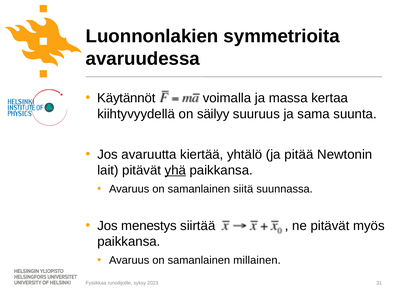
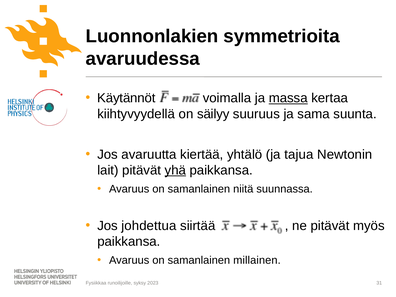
massa underline: none -> present (288, 98)
pitää: pitää -> tajua (299, 154)
siitä: siitä -> niitä (243, 189)
menestys: menestys -> johdettua (149, 226)
